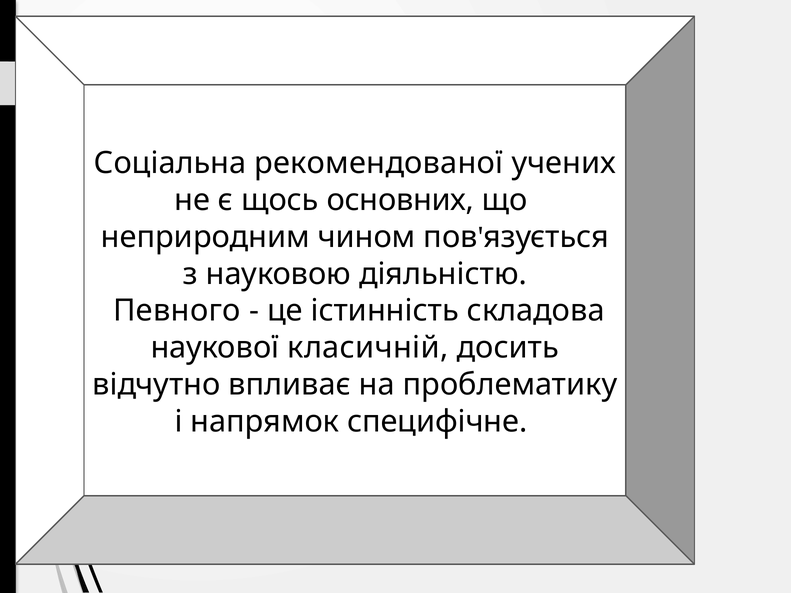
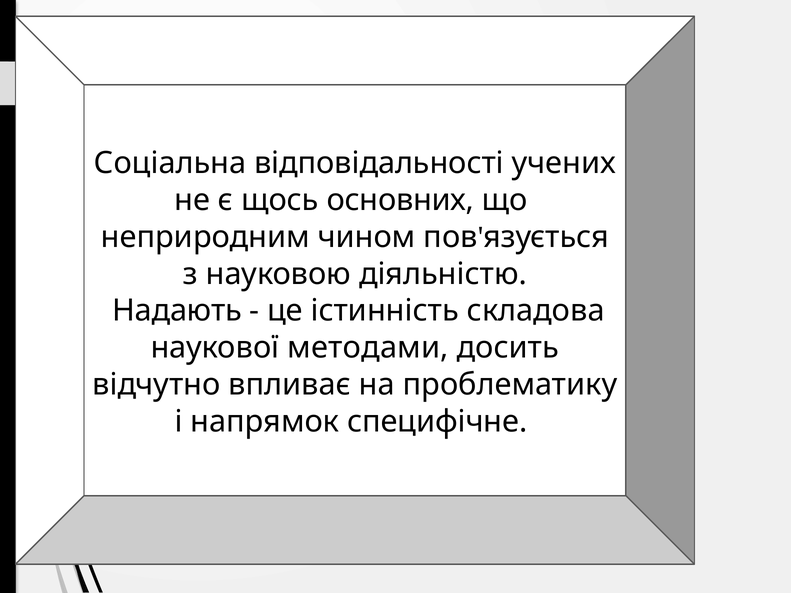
рекомендованої: рекомендованої -> відповідальності (379, 163)
Певного: Певного -> Надають (177, 311)
класичній: класичній -> методами (368, 348)
